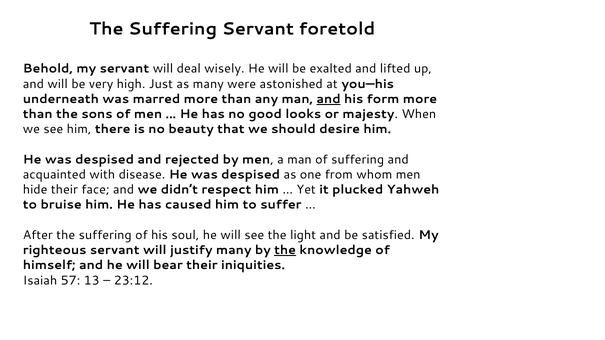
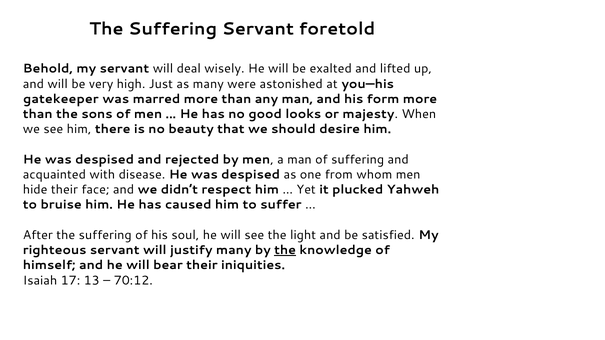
underneath: underneath -> gatekeeper (61, 99)
and underline: present -> none (329, 99)
57: 57 -> 17 (71, 281)
23:12: 23:12 -> 70:12 (133, 281)
